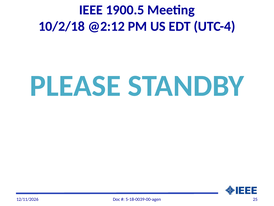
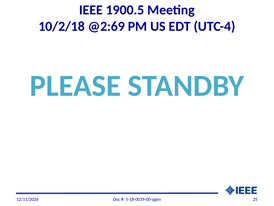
@2:12: @2:12 -> @2:69 (106, 26)
